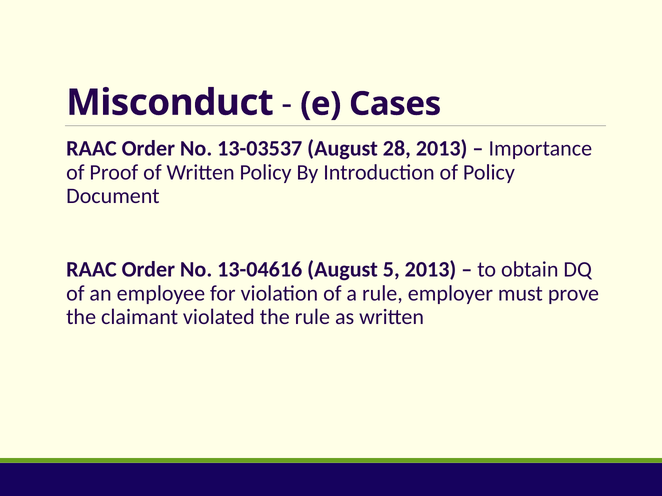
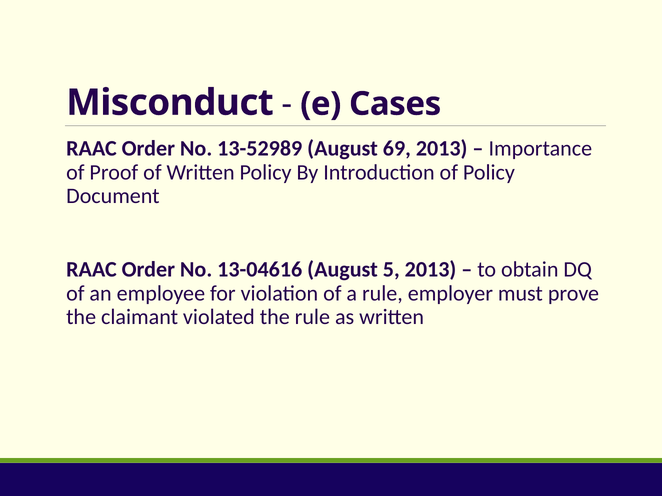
13-03537: 13-03537 -> 13-52989 (260, 149)
28: 28 -> 69 (397, 149)
